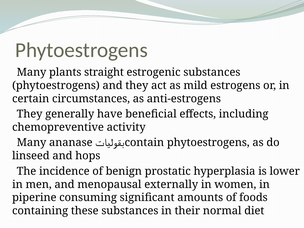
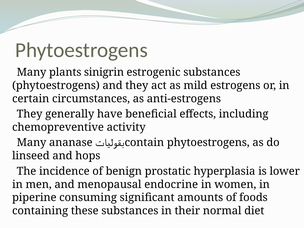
straight: straight -> sinigrin (104, 72)
externally: externally -> endocrine (171, 184)
